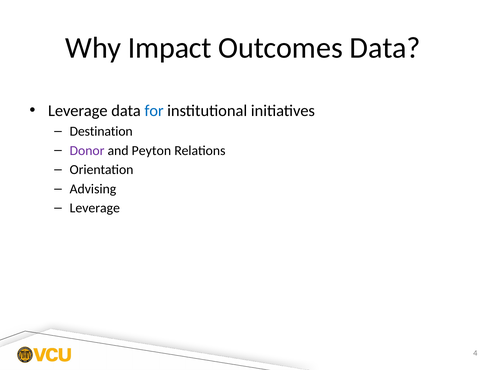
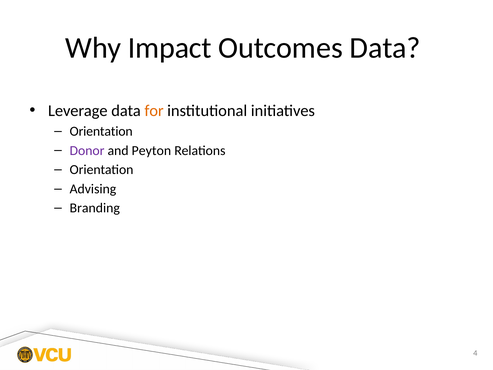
for colour: blue -> orange (154, 111)
Destination: Destination -> Orientation (101, 131)
Leverage: Leverage -> Branding (95, 208)
